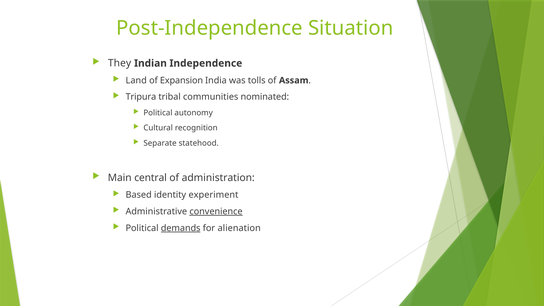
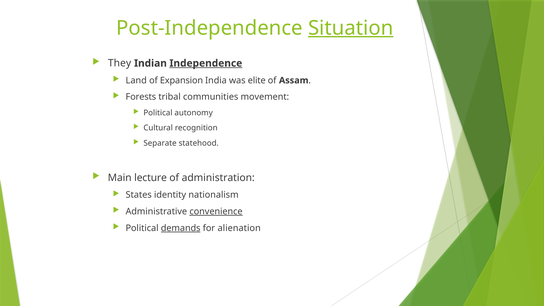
Situation underline: none -> present (351, 28)
Independence underline: none -> present (206, 63)
tolls: tolls -> elite (257, 80)
Tripura: Tripura -> Forests (141, 97)
nominated: nominated -> movement (265, 97)
central: central -> lecture (151, 178)
Based: Based -> States (139, 195)
experiment: experiment -> nationalism (214, 195)
